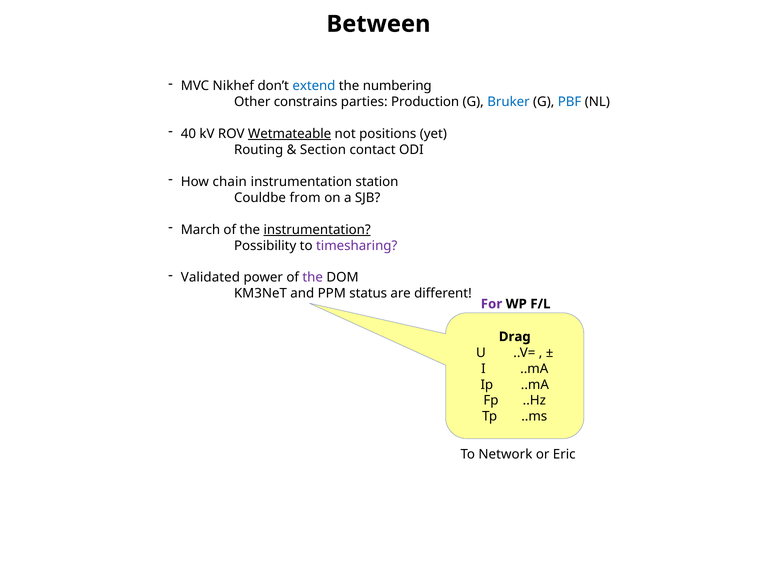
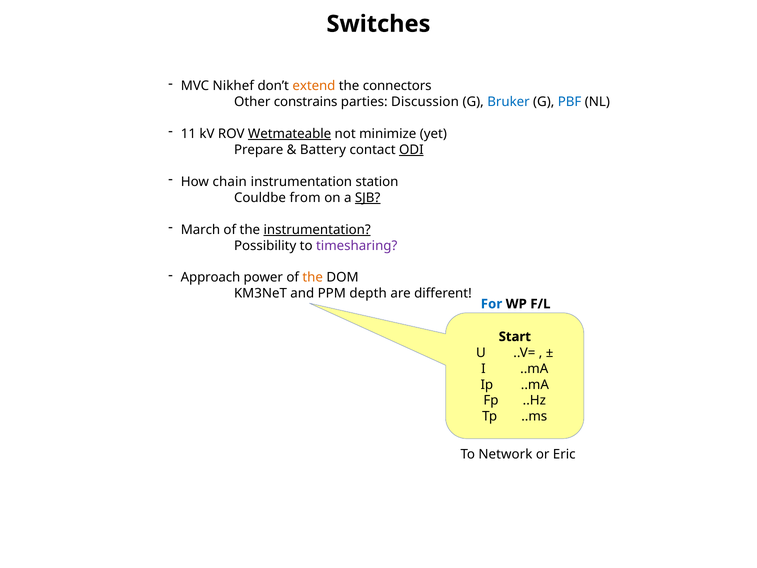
Between: Between -> Switches (378, 24)
extend colour: blue -> orange (314, 86)
numbering: numbering -> connectors (397, 86)
Production: Production -> Discussion (425, 102)
40: 40 -> 11 (188, 134)
positions: positions -> minimize (388, 134)
Routing: Routing -> Prepare (259, 150)
Section: Section -> Battery (323, 150)
ODI underline: none -> present (411, 150)
SJB underline: none -> present (368, 198)
Validated: Validated -> Approach (211, 277)
the colour: purple -> orange (313, 277)
status: status -> depth (368, 293)
For colour: purple -> blue (491, 304)
Drag: Drag -> Start (515, 337)
